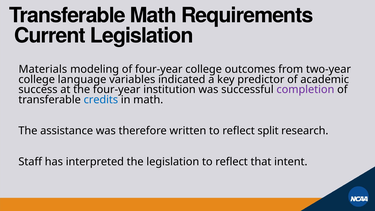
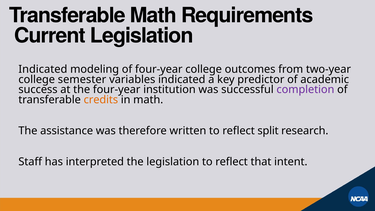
Materials: Materials -> Indicated (43, 69)
language: language -> semester (82, 79)
credits colour: blue -> orange (101, 100)
